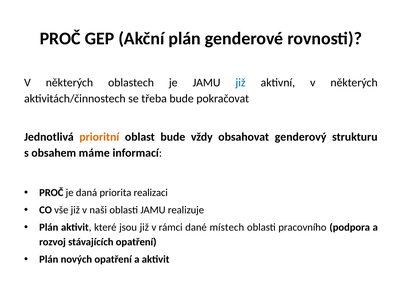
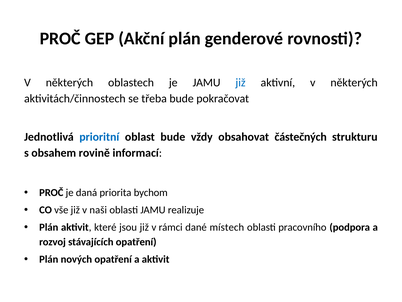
prioritní colour: orange -> blue (99, 137)
genderový: genderový -> částečných (301, 137)
máme: máme -> rovině (94, 153)
realizaci: realizaci -> bychom (151, 192)
